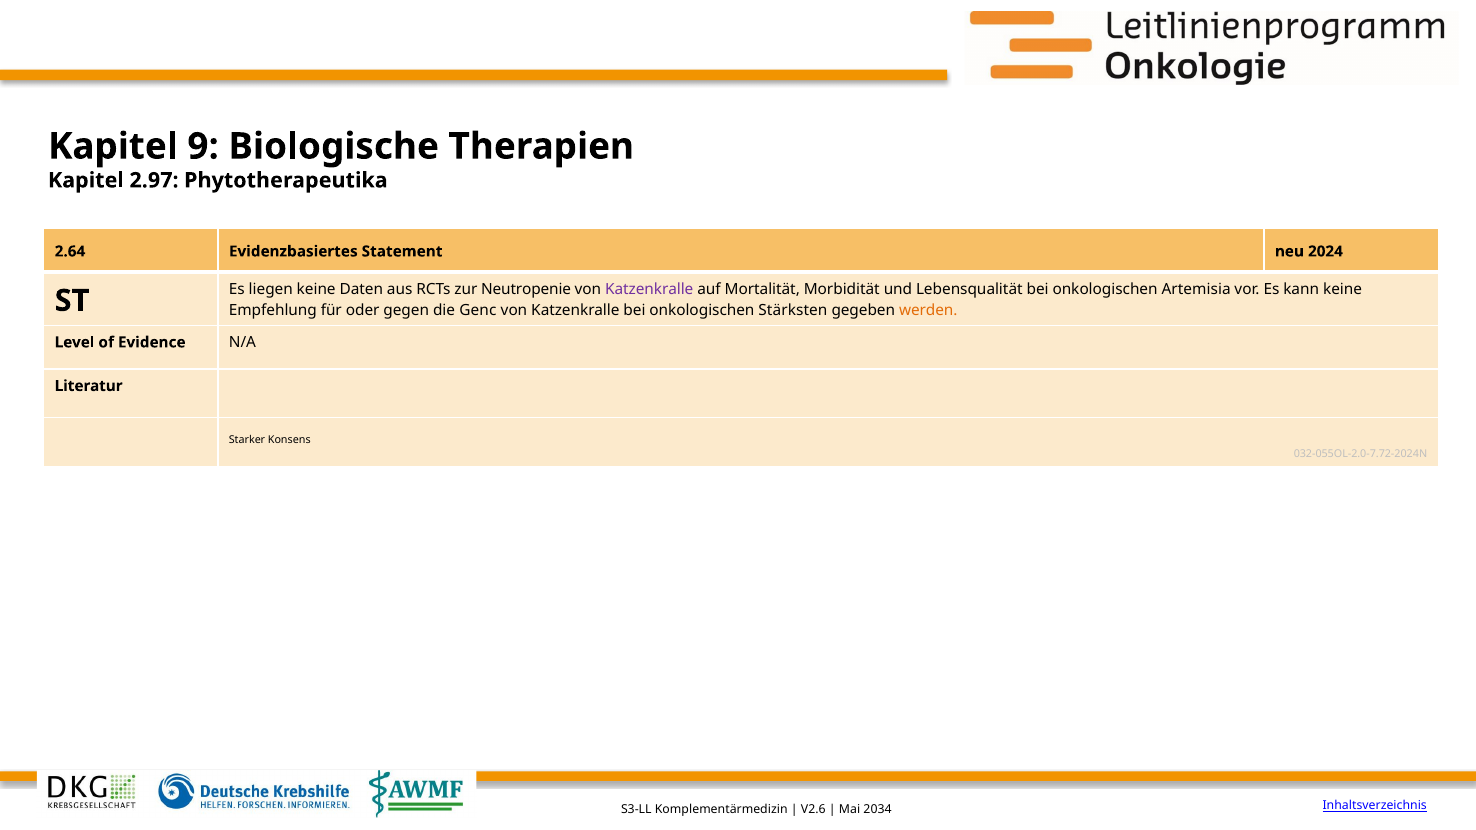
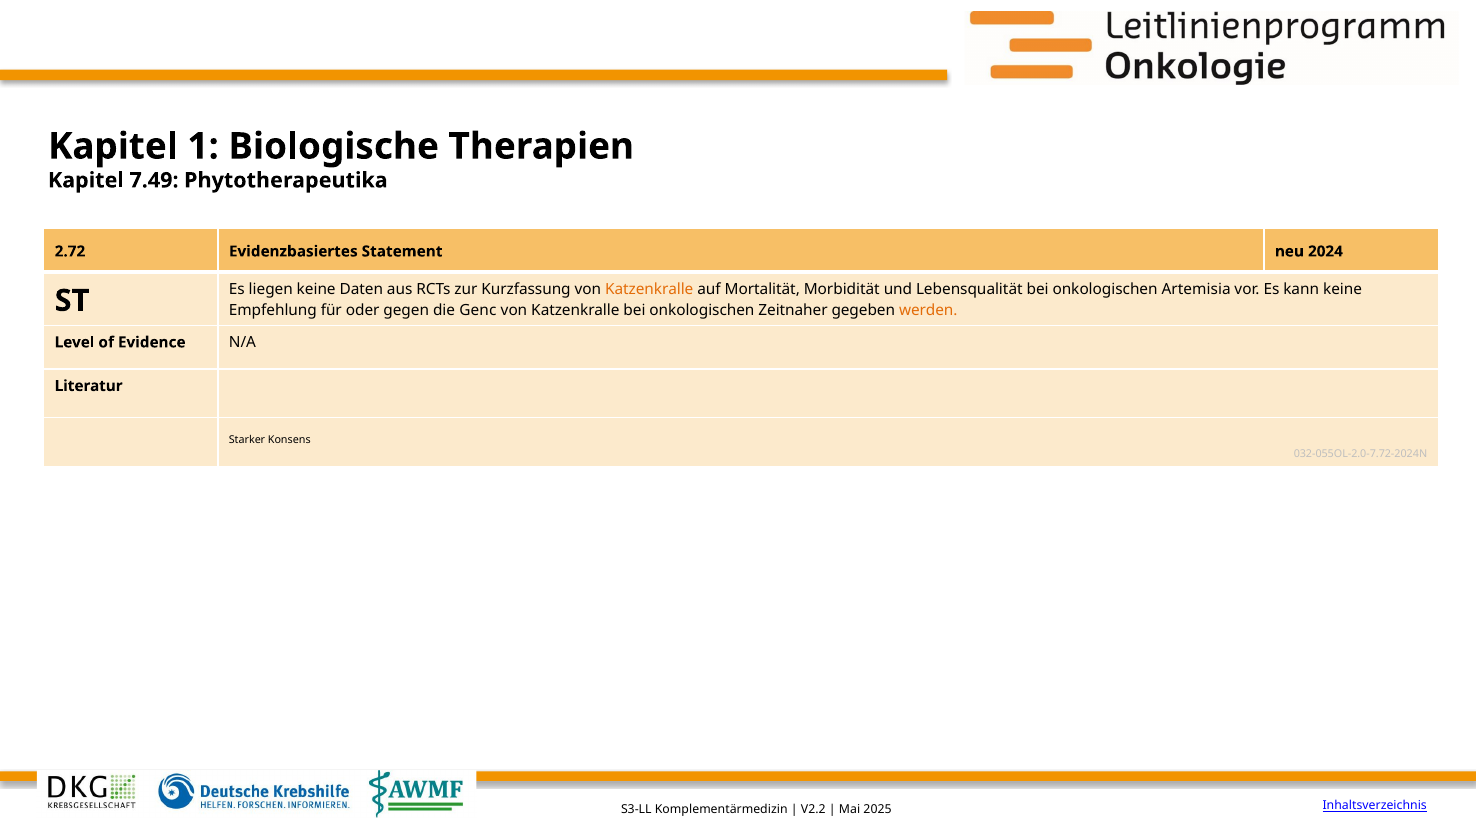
9: 9 -> 1 (203, 146)
2.97: 2.97 -> 7.49 (154, 180)
2.64: 2.64 -> 2.72 (70, 251)
Neutropenie: Neutropenie -> Kurzfassung (526, 289)
Katzenkralle colour: purple -> orange (649, 289)
Stärksten: Stärksten -> Zeitnaher (793, 310)
V2.6: V2.6 -> V2.2 (813, 809)
2034: 2034 -> 2025 (878, 809)
